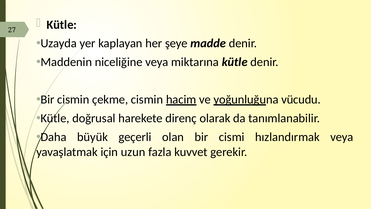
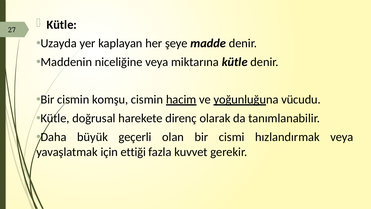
çekme: çekme -> komşu (110, 99)
uzun: uzun -> ettiği (133, 152)
